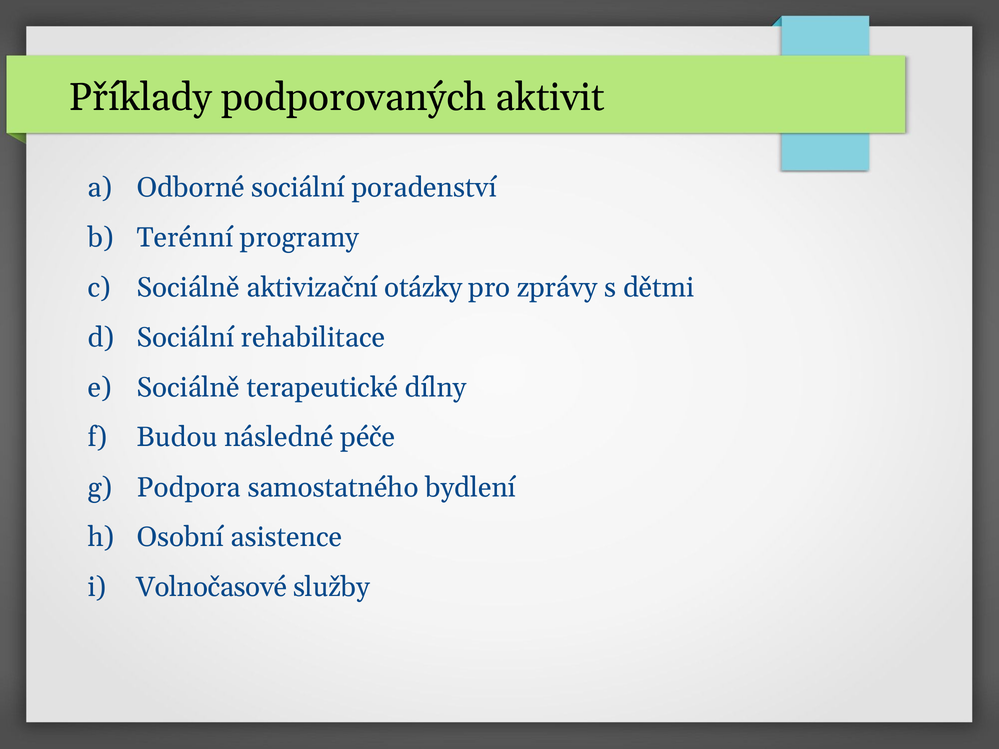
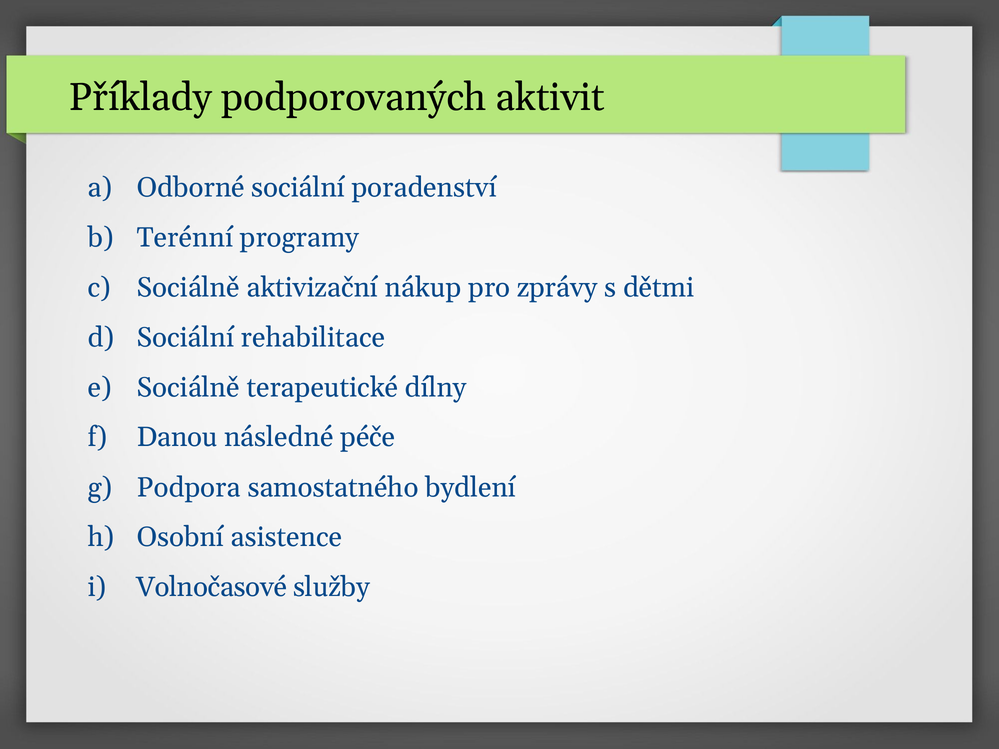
otázky: otázky -> nákup (423, 288)
Budou: Budou -> Danou (177, 437)
